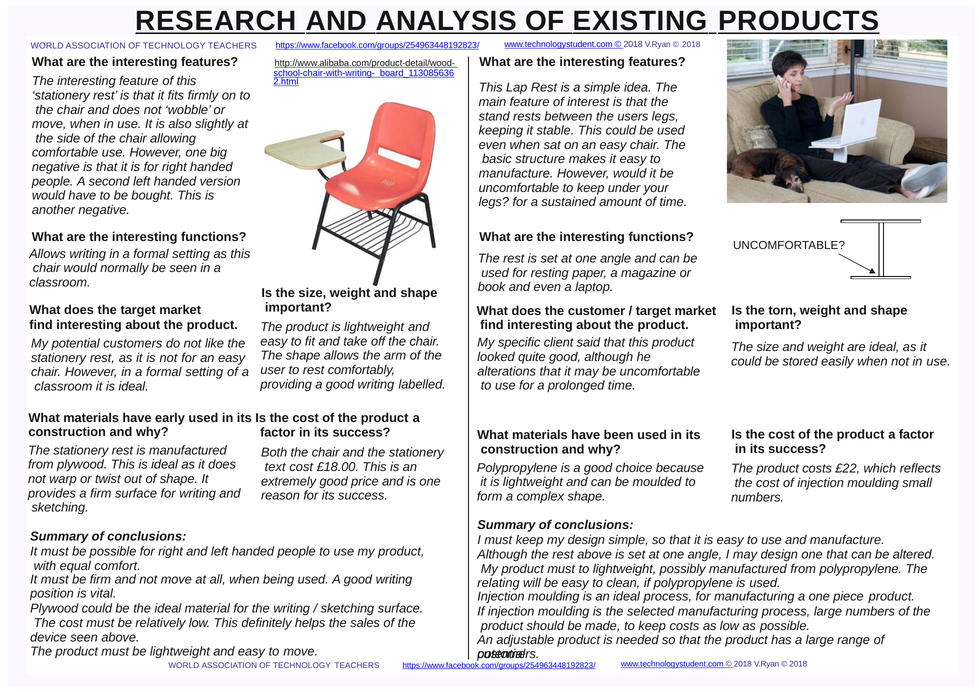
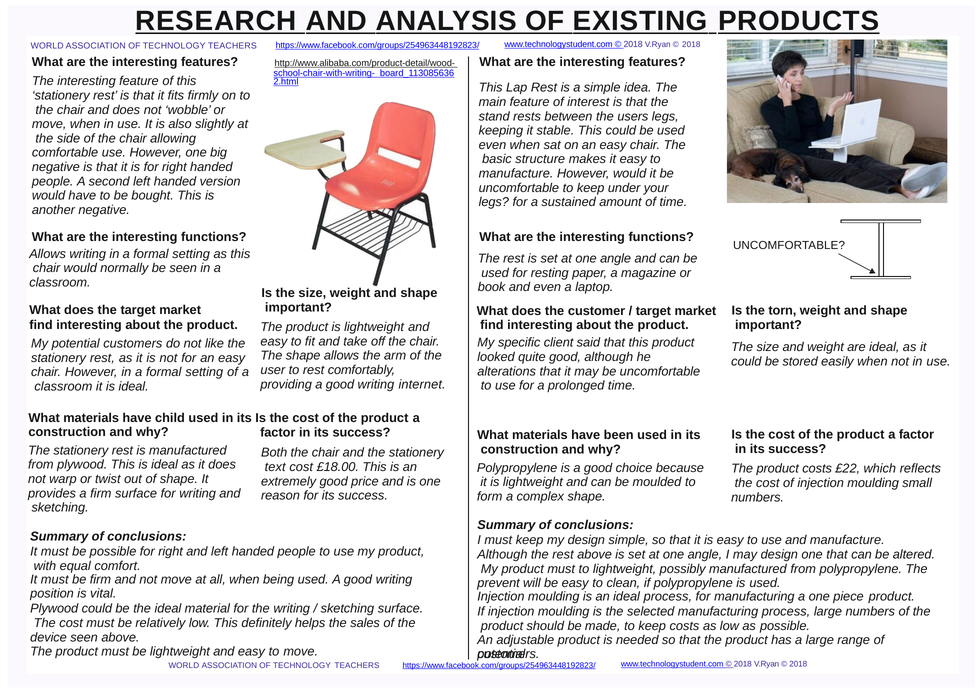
labelled: labelled -> internet (422, 385)
early: early -> child (170, 418)
relating: relating -> prevent (499, 583)
